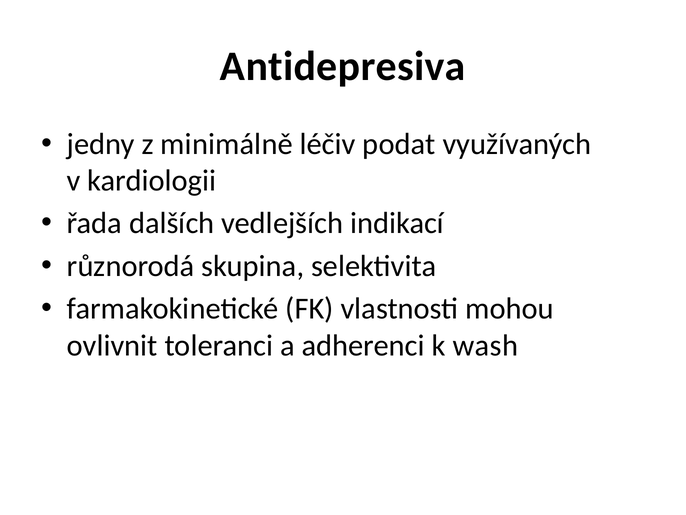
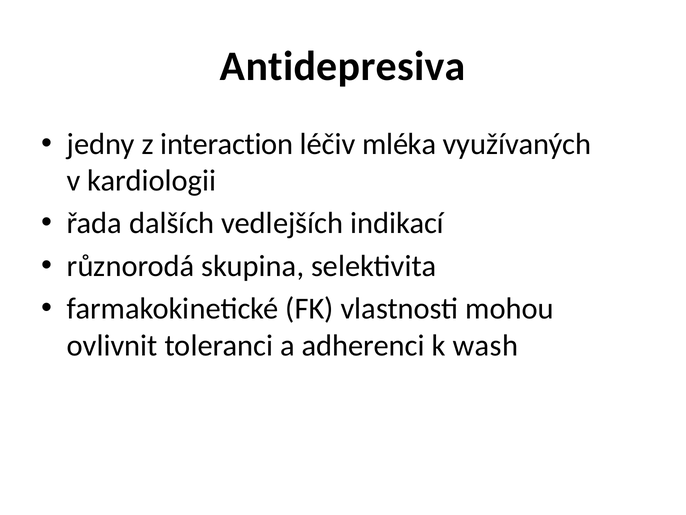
minimálně: minimálně -> interaction (227, 144)
podat: podat -> mléka (399, 144)
